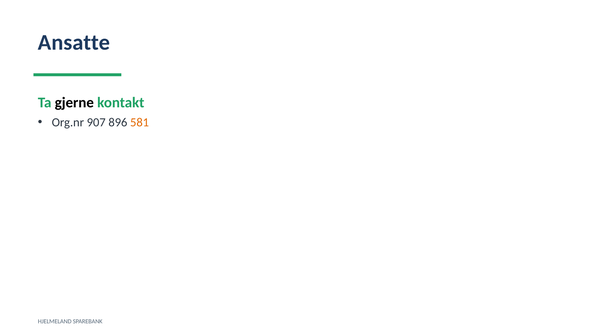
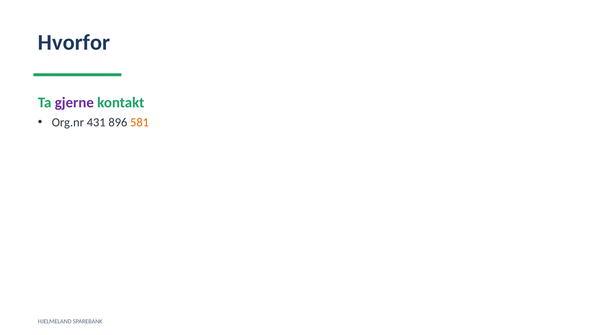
Ansatte: Ansatte -> Hvorfor (74, 42)
gjerne colour: black -> purple (74, 102)
907: 907 -> 431 (96, 122)
